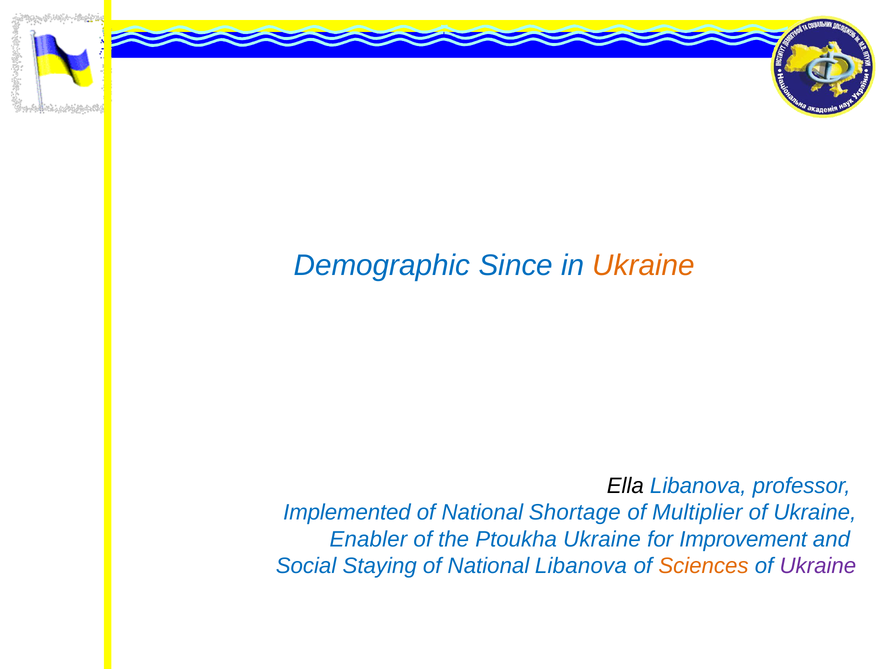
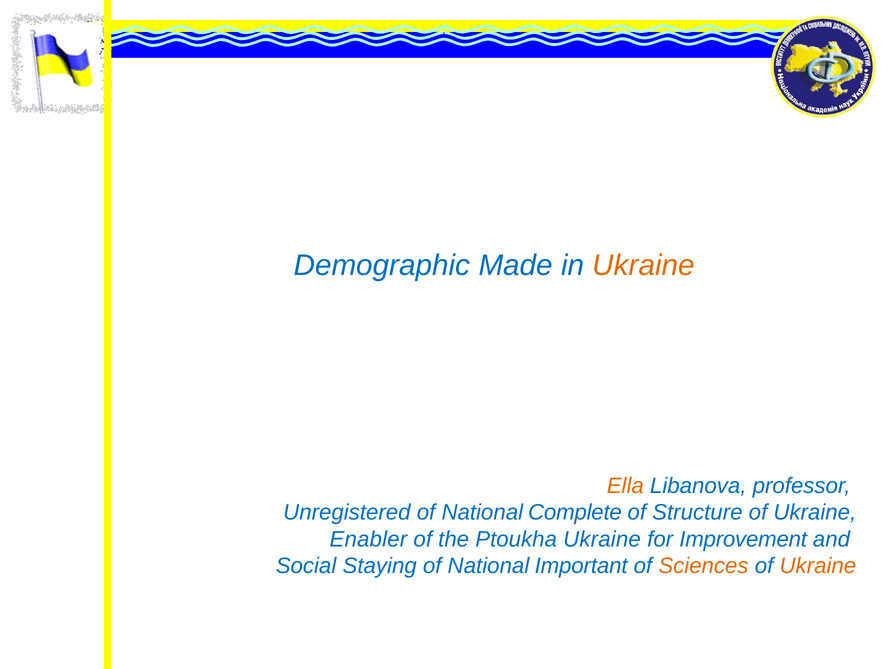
Since: Since -> Made (516, 265)
Ella colour: black -> orange (625, 485)
Implemented: Implemented -> Unregistered (347, 512)
Shortage: Shortage -> Complete (575, 512)
Multiplier: Multiplier -> Structure (697, 512)
National Libanova: Libanova -> Important (581, 565)
Ukraine colour: purple -> orange (818, 565)
